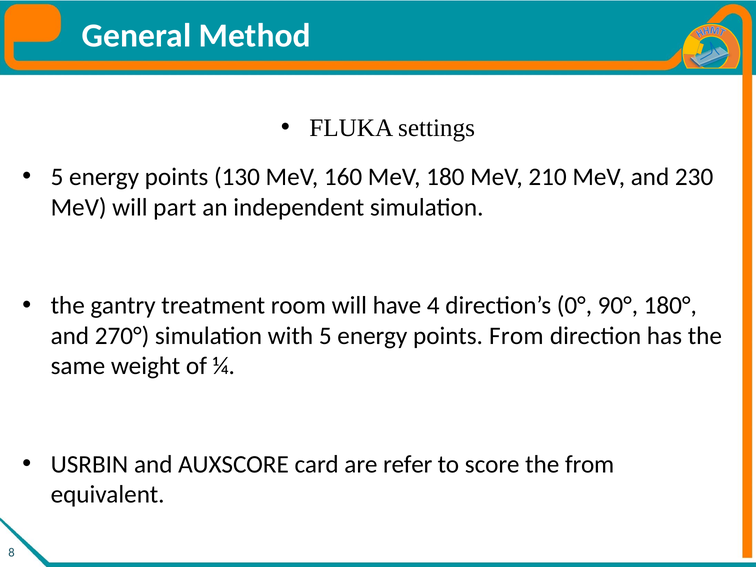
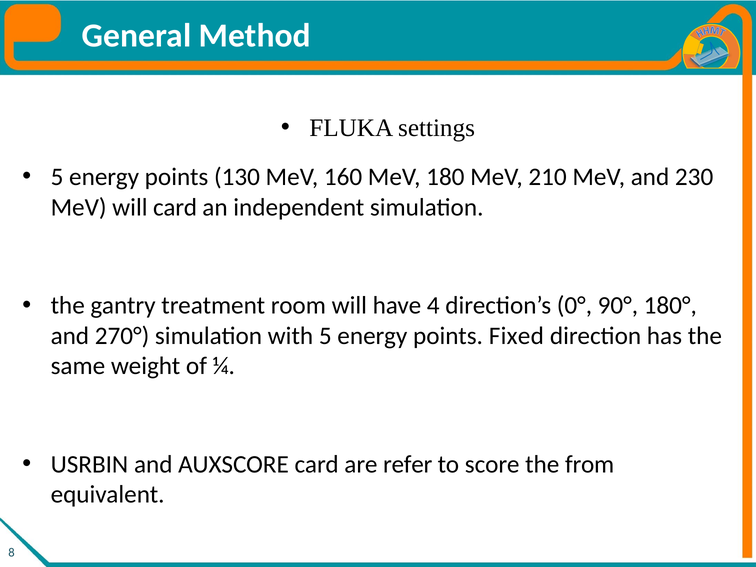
will part: part -> card (175, 207)
points From: From -> Fixed (516, 336)
